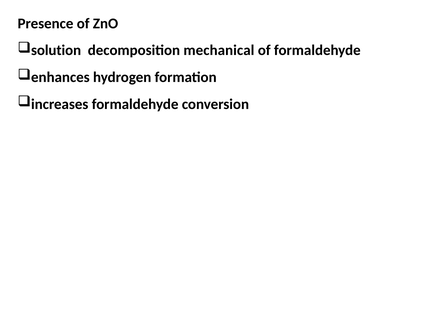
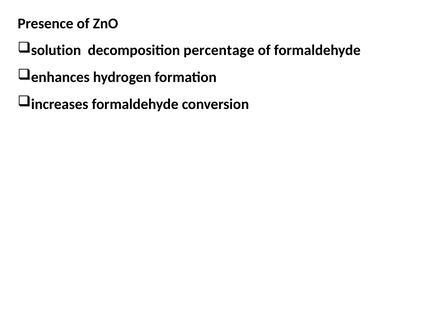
mechanical: mechanical -> percentage (219, 50)
